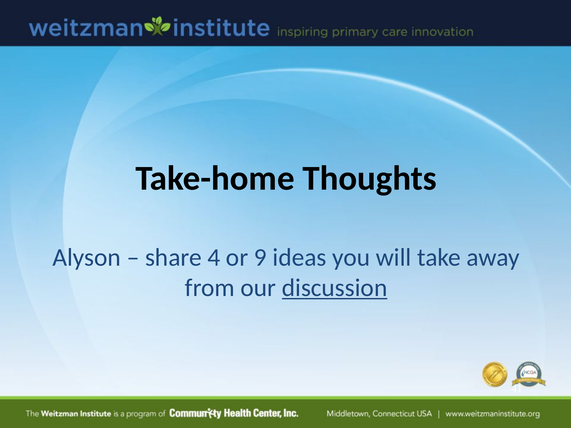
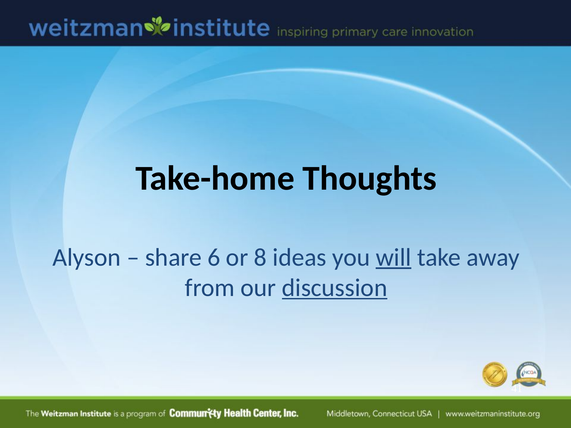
4: 4 -> 6 (214, 257)
9: 9 -> 8 (260, 257)
will underline: none -> present (394, 257)
